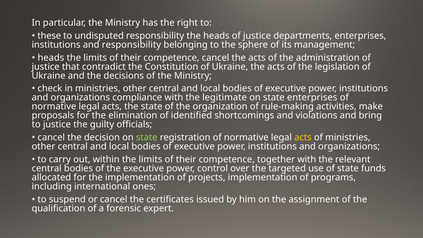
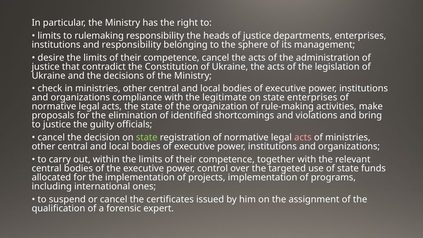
these: these -> limits (49, 36)
undisputed: undisputed -> rulemaking (99, 36)
heads: heads -> desire (51, 58)
acts colour: yellow -> pink (303, 137)
